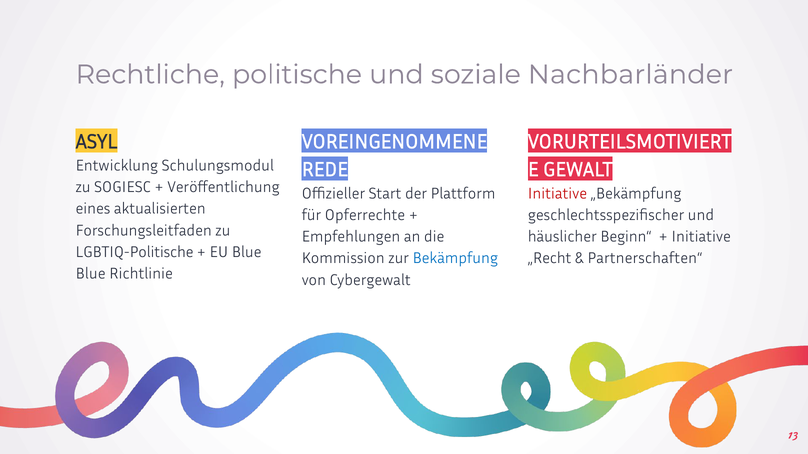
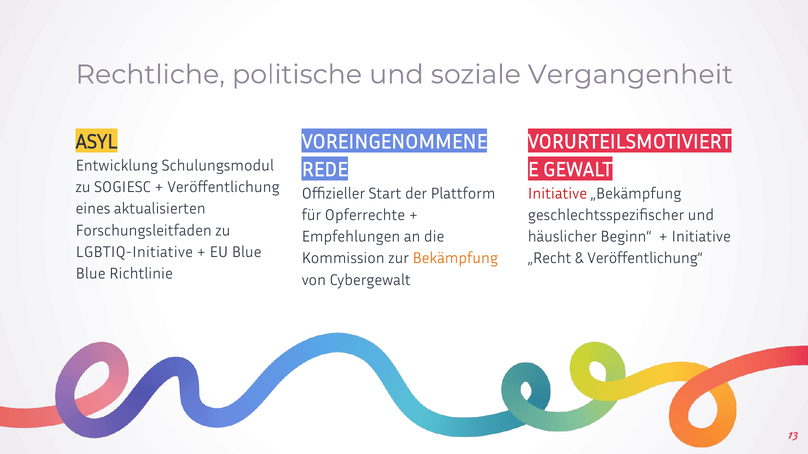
Nachbarländer: Nachbarländer -> Vergangenheit (630, 75)
LGBTIQ-Politische: LGBTIQ-Politische -> LGBTIQ-Initiative (134, 252)
Bekämpfung colour: blue -> orange (455, 259)
Partnerschaften“: Partnerschaften“ -> Veröffentlichung“ (645, 259)
